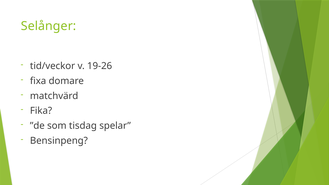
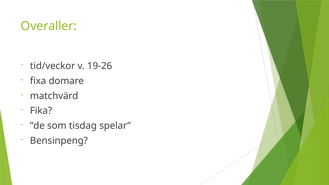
Selånger: Selånger -> Overaller (49, 26)
